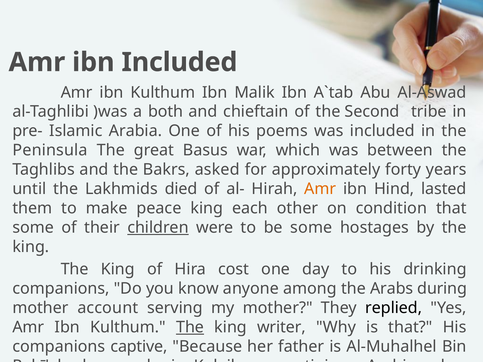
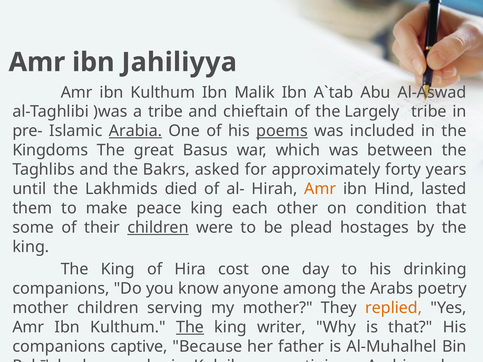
ibn Included: Included -> Jahiliyya (179, 62)
a both: both -> tribe (166, 112)
Second: Second -> Largely (372, 112)
Arabia underline: none -> present (135, 131)
poems underline: none -> present (282, 131)
Peninsula: Peninsula -> Kingdoms (50, 150)
be some: some -> plead (311, 228)
during: during -> poetry (442, 289)
mother account: account -> children (108, 308)
replied colour: black -> orange (394, 308)
